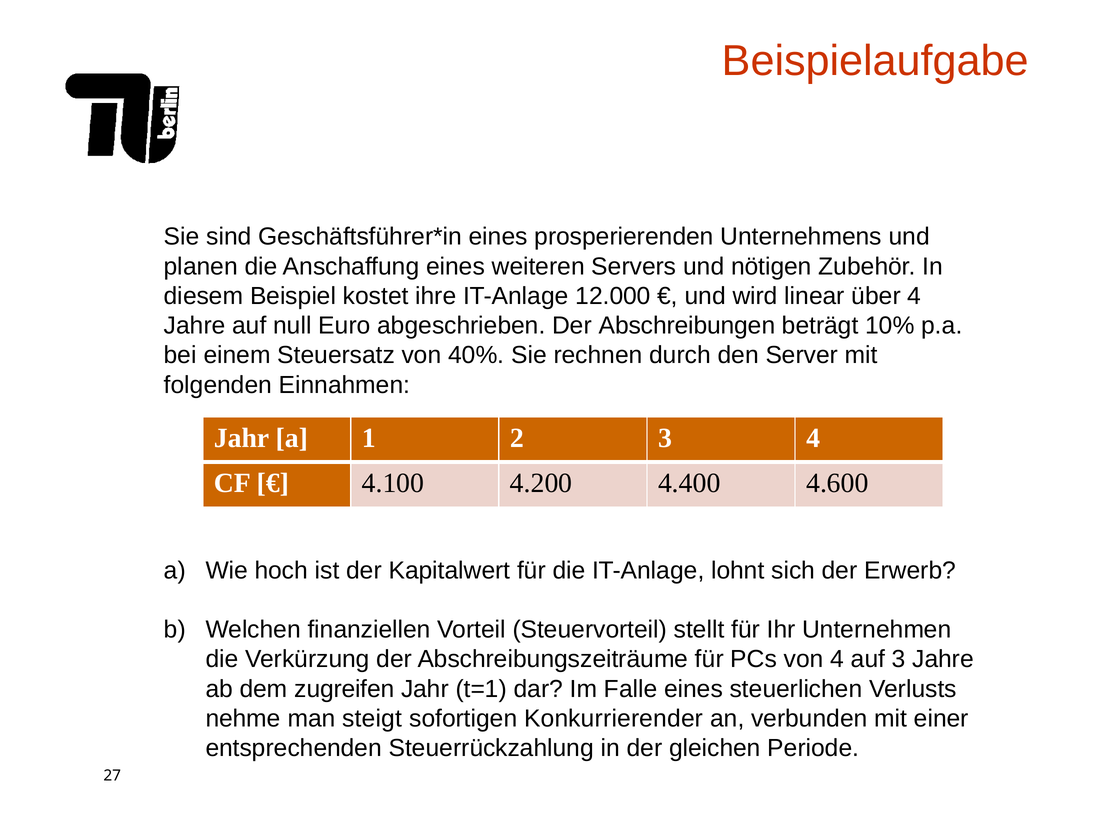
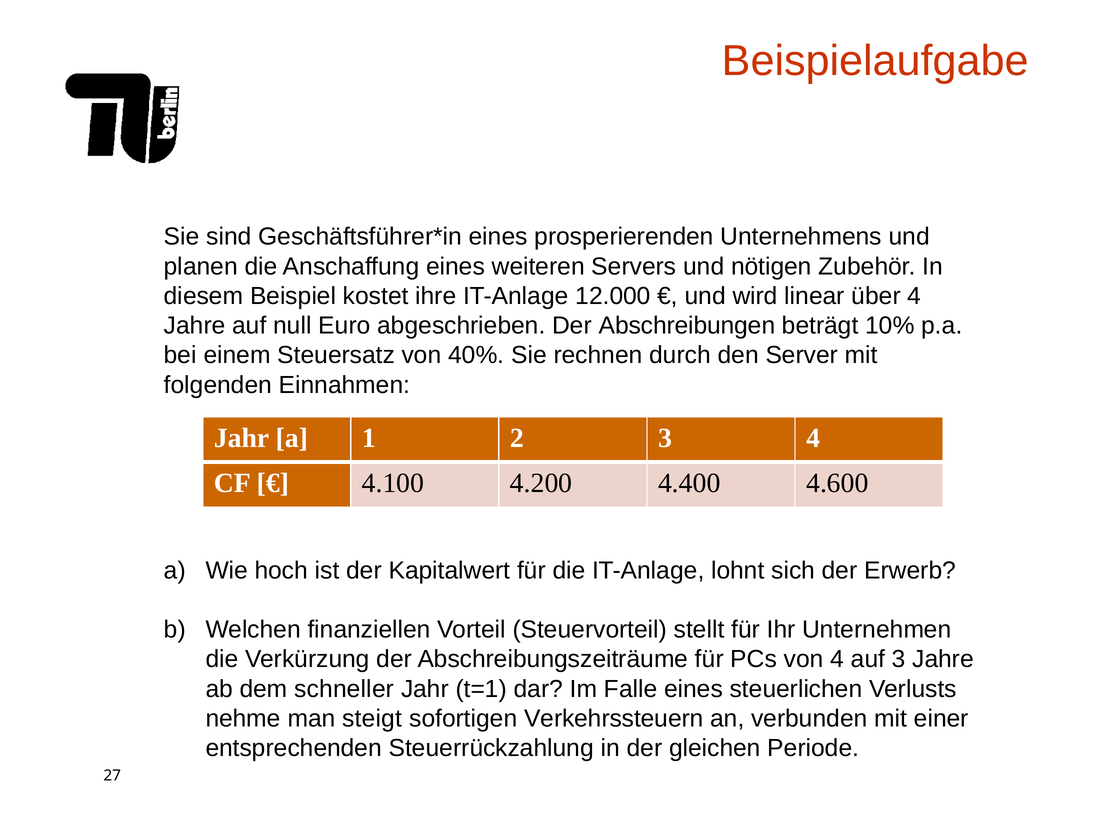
zugreifen: zugreifen -> schneller (344, 688)
Konkurrierender: Konkurrierender -> Verkehrssteuern (614, 718)
